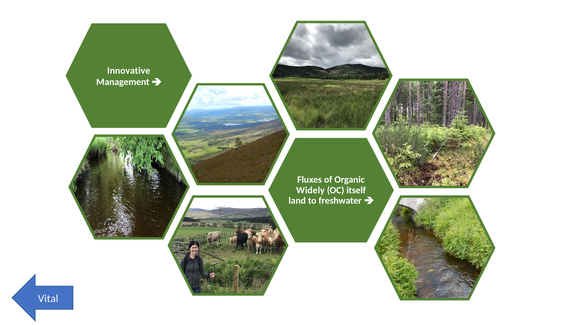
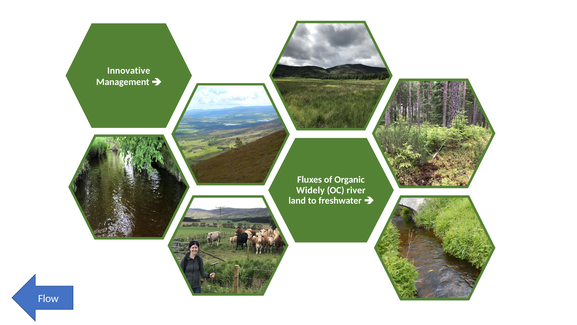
itself: itself -> river (356, 190)
Vital: Vital -> Flow (48, 298)
